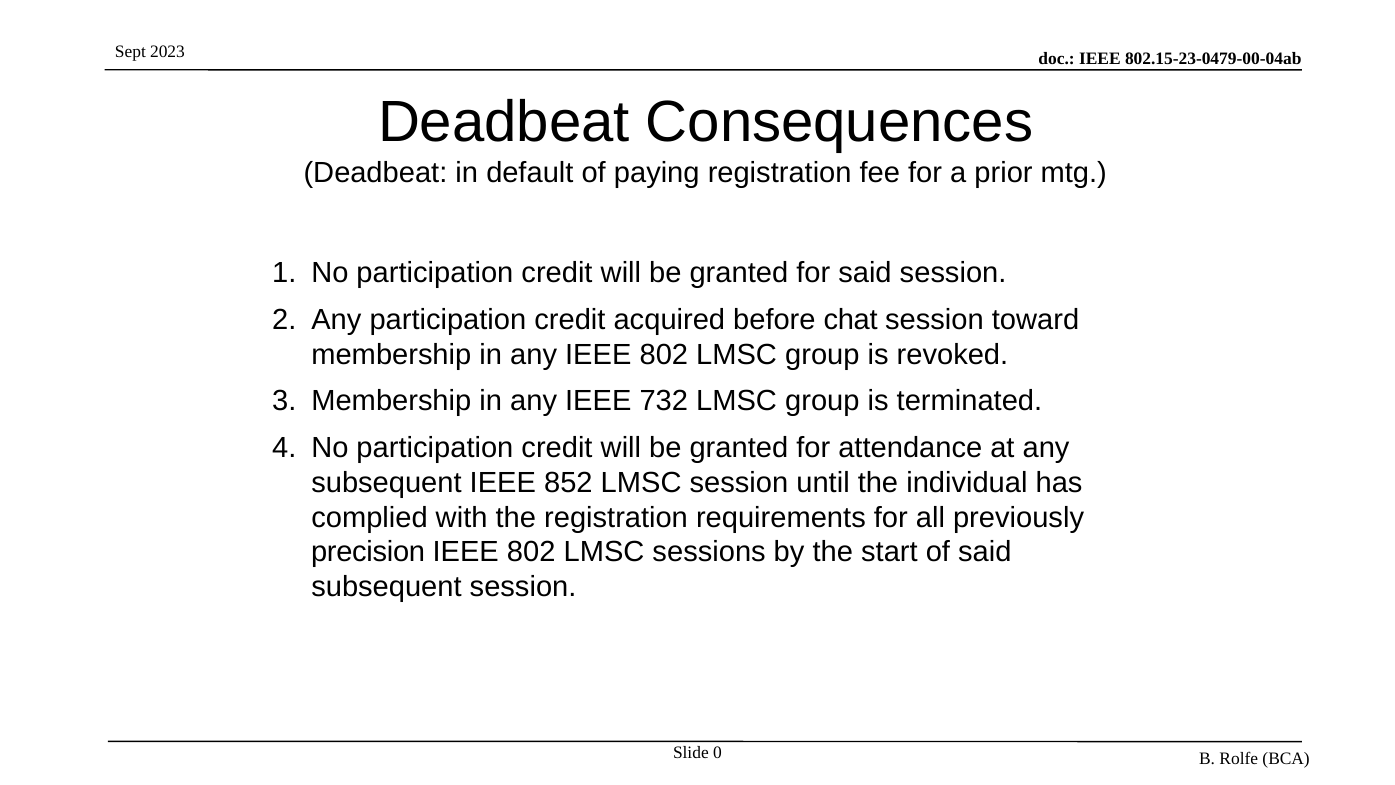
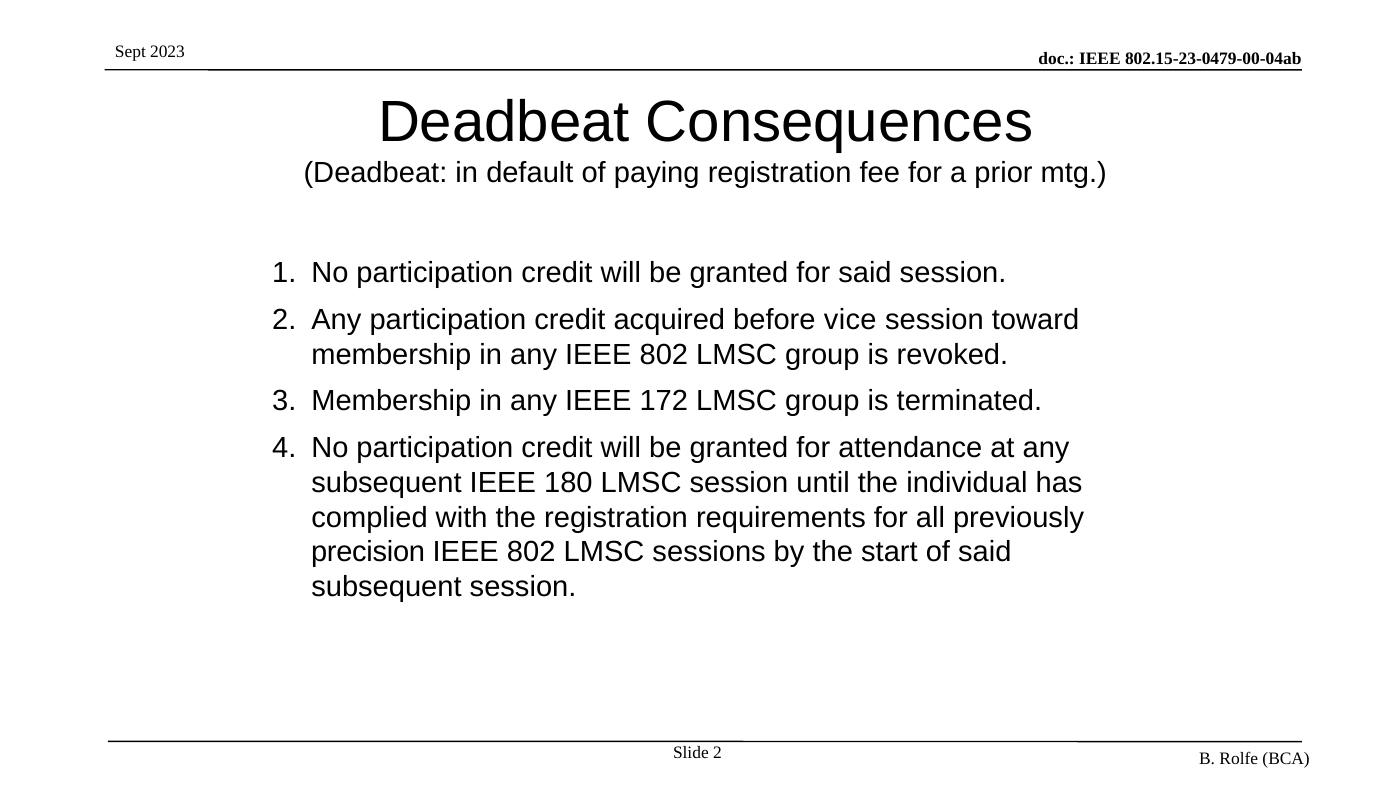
chat: chat -> vice (850, 320)
732: 732 -> 172 (664, 401)
852: 852 -> 180 (568, 482)
Slide 0: 0 -> 2 (718, 753)
